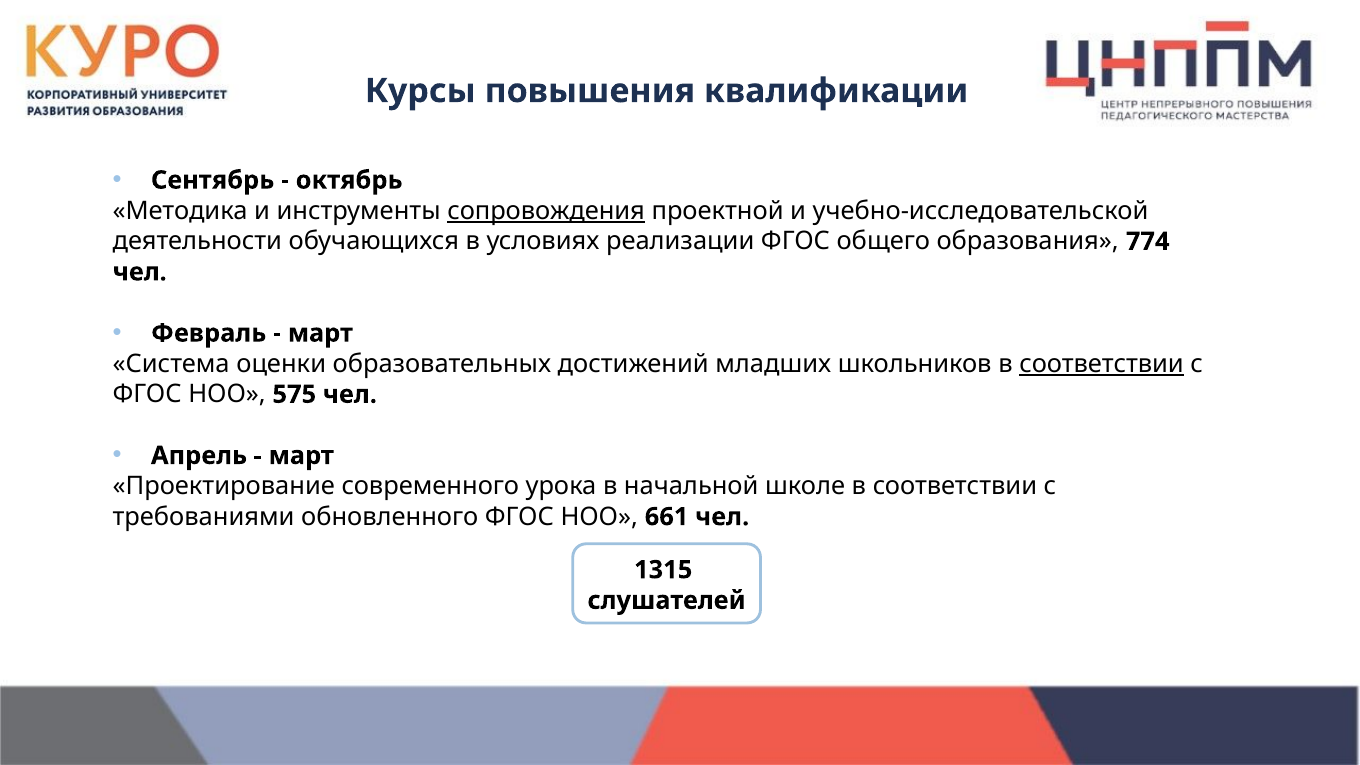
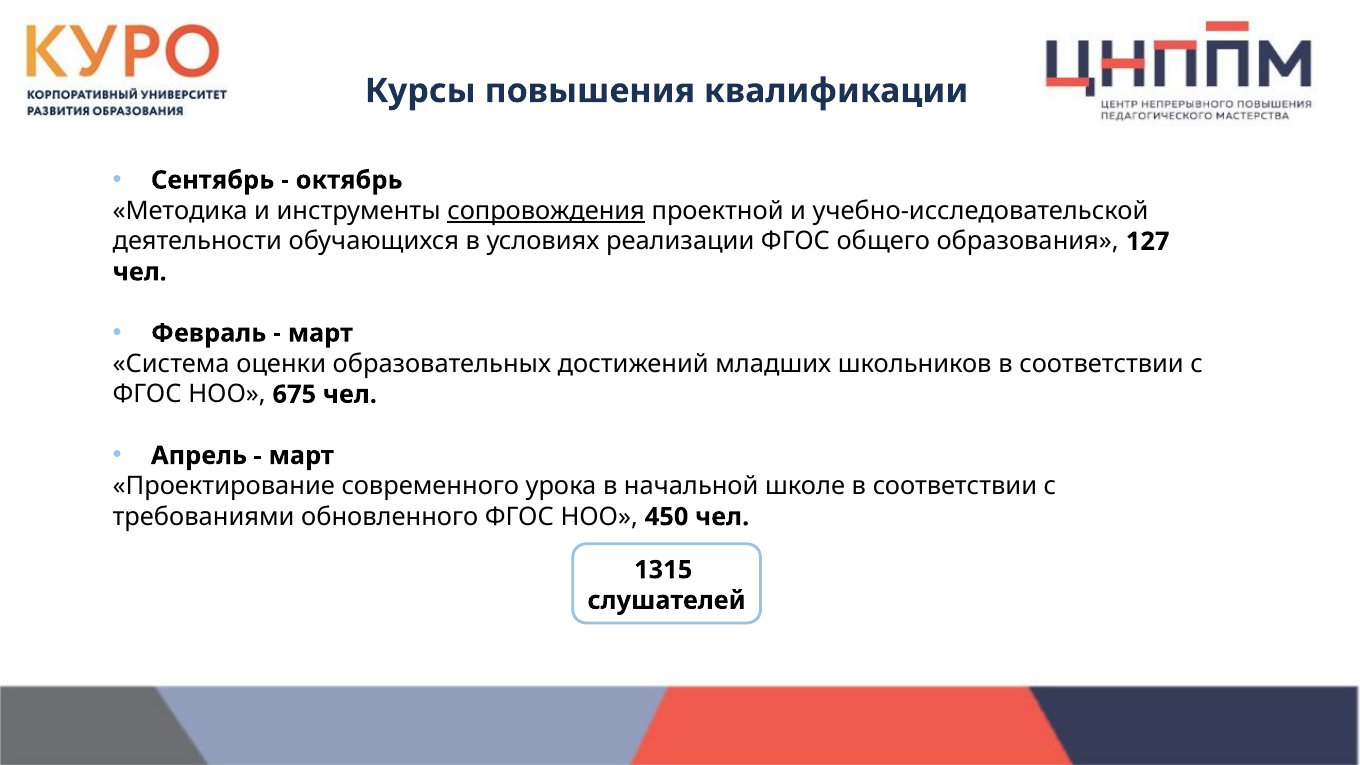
774: 774 -> 127 (1148, 241)
соответствии underline: present -> none (1102, 364)
575: 575 -> 675 (294, 394)
661: 661 -> 450 (667, 517)
